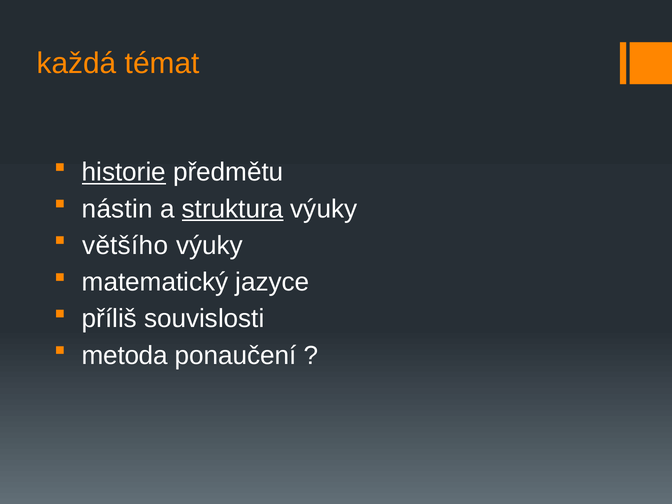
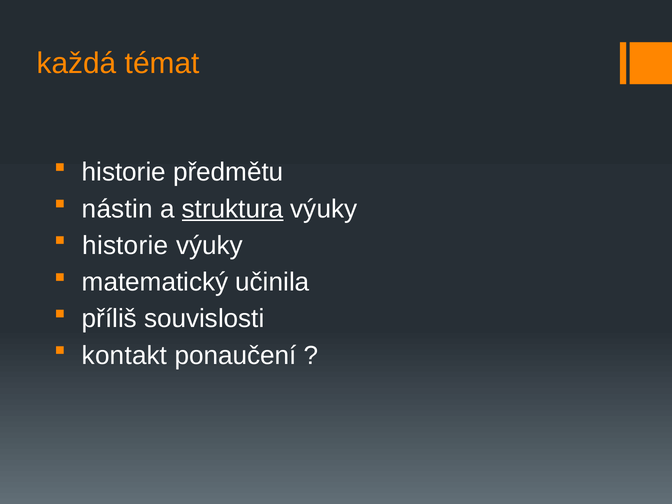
historie underline: present -> none (124, 172)
většího: většího -> historie (125, 246)
jazyce: jazyce -> učinila (272, 282)
metoda: metoda -> kontakt (125, 355)
